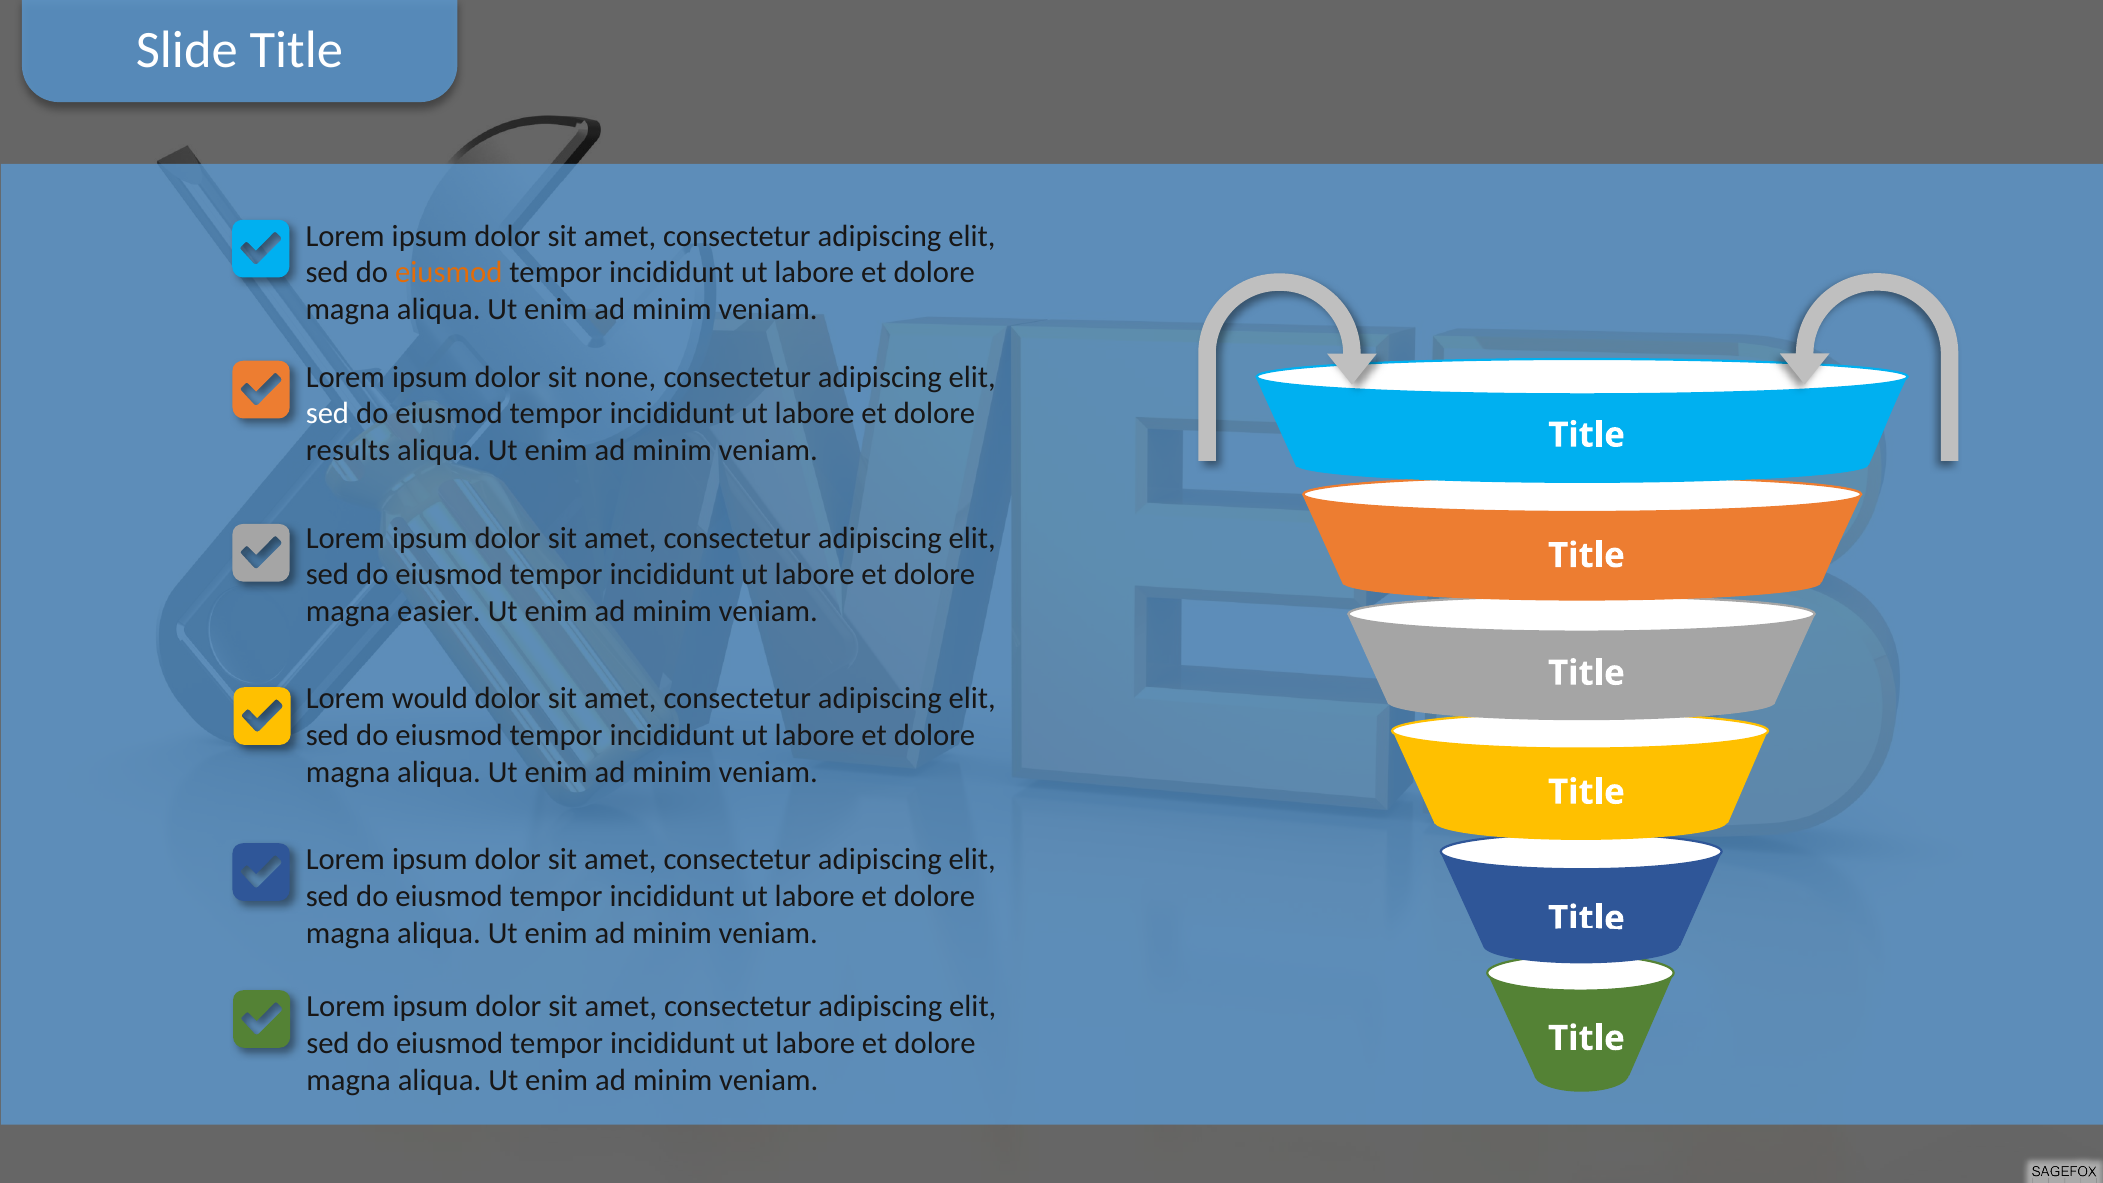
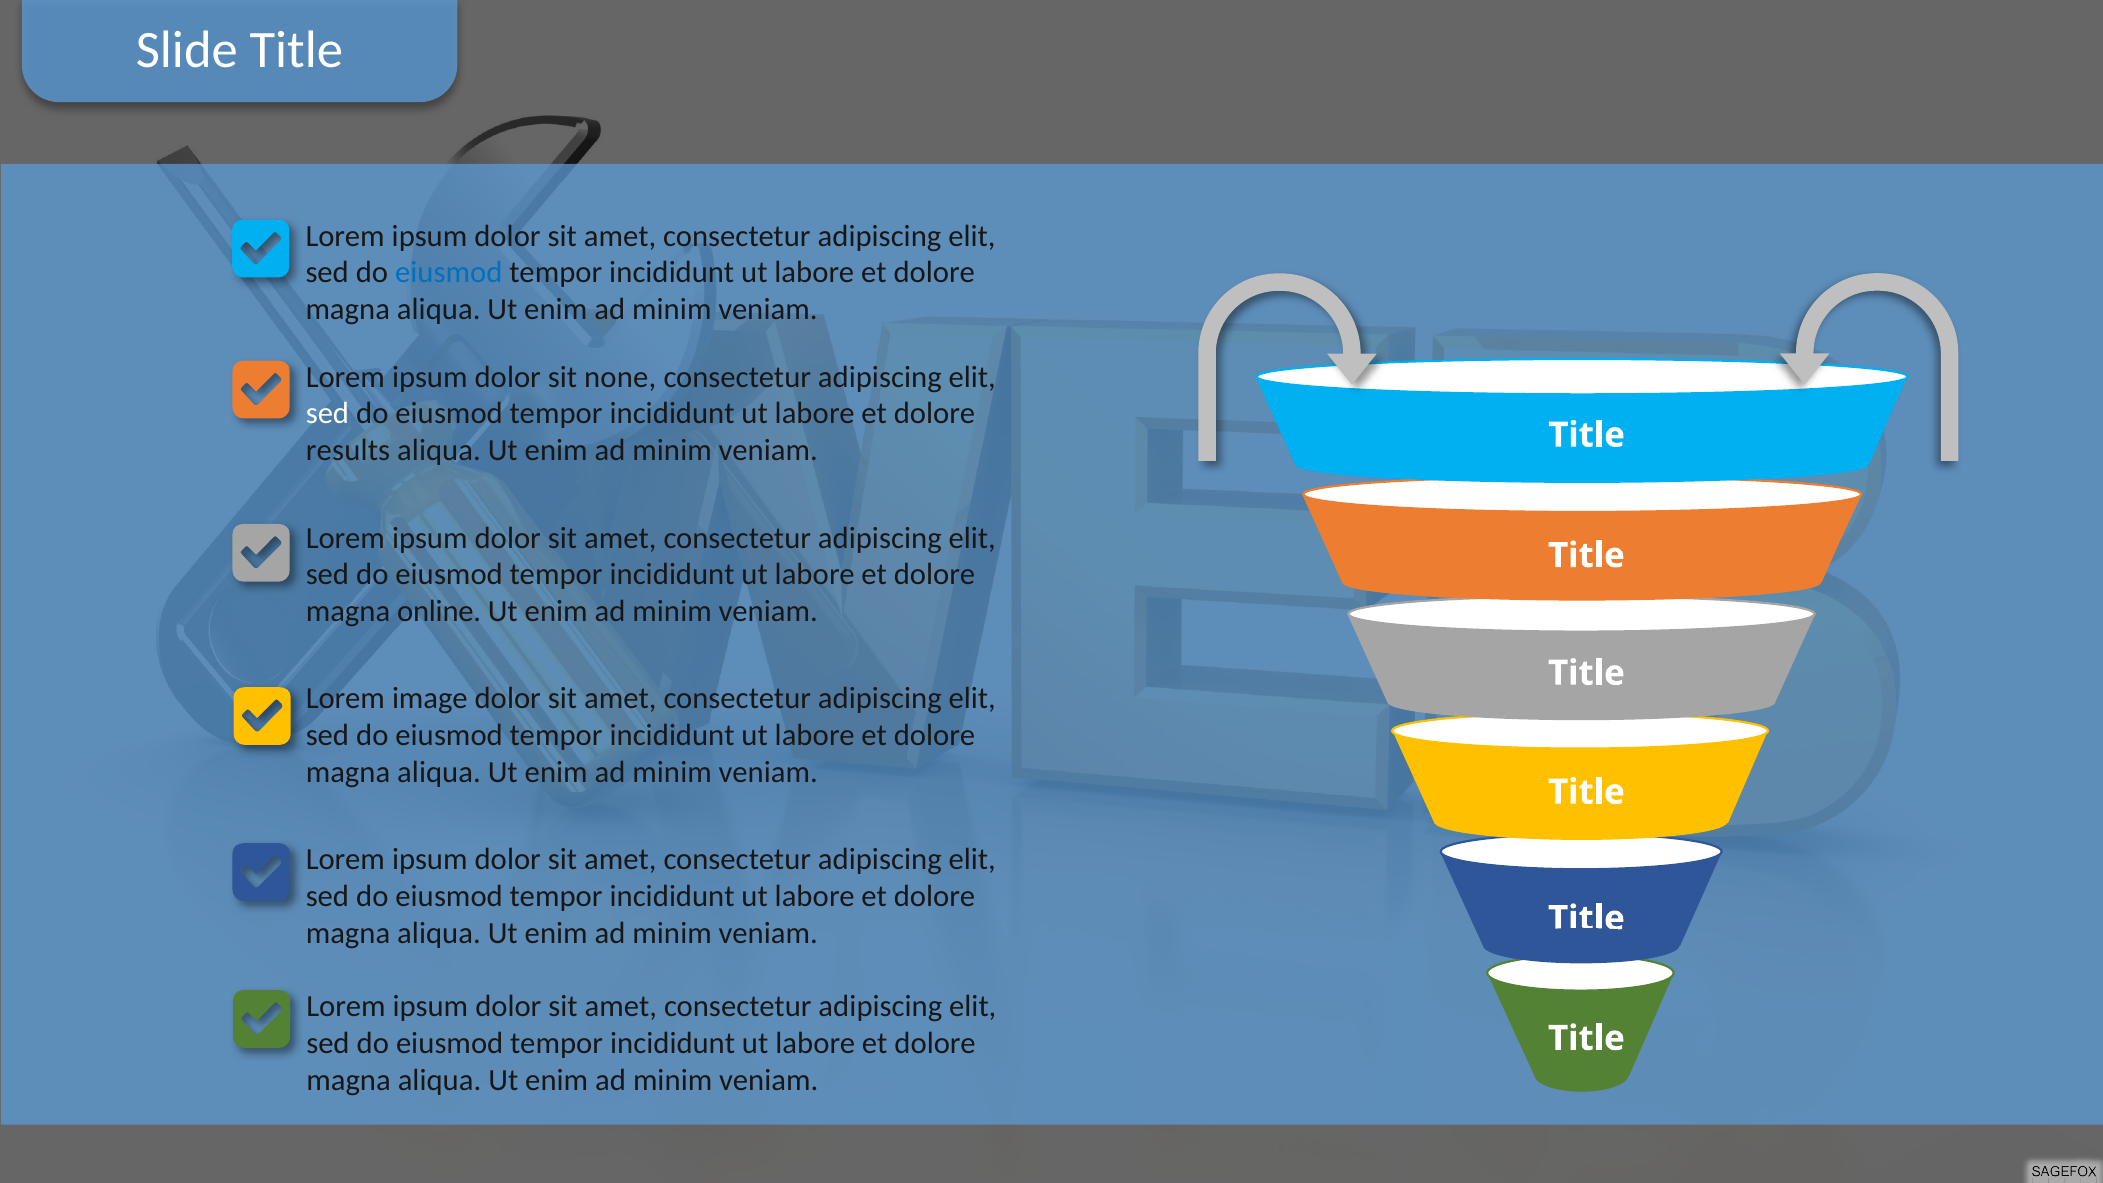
eiusmod colour: orange -> blue (449, 273)
easier: easier -> online (439, 612)
would: would -> image (430, 699)
